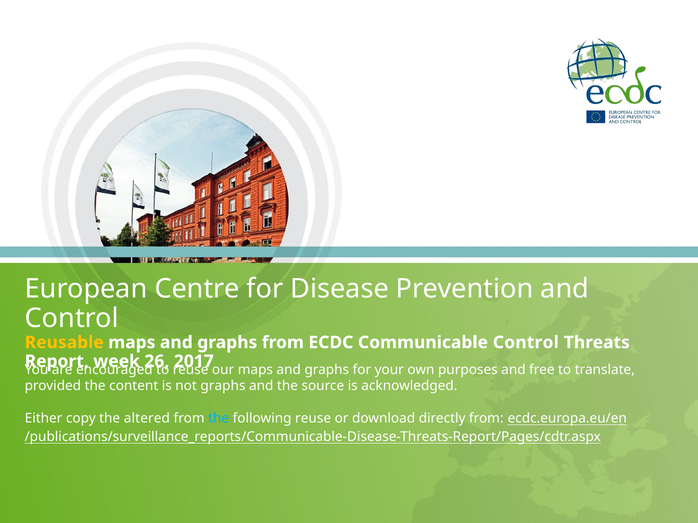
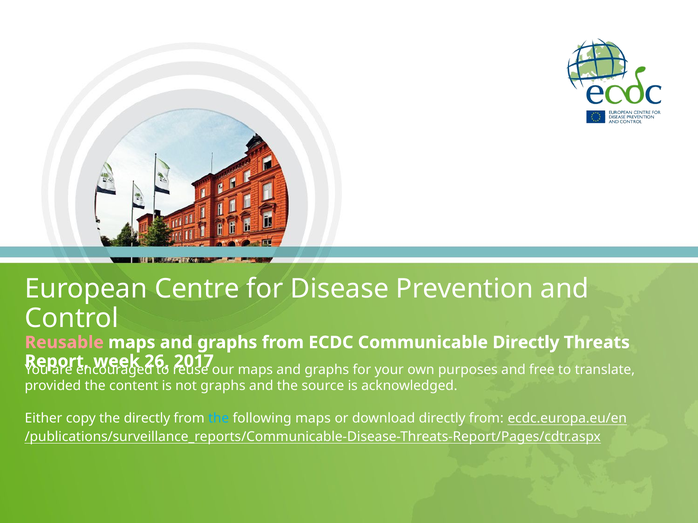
Reusable colour: yellow -> pink (64, 343)
Communicable Control: Control -> Directly (526, 343)
the altered: altered -> directly (147, 419)
following reuse: reuse -> maps (313, 419)
